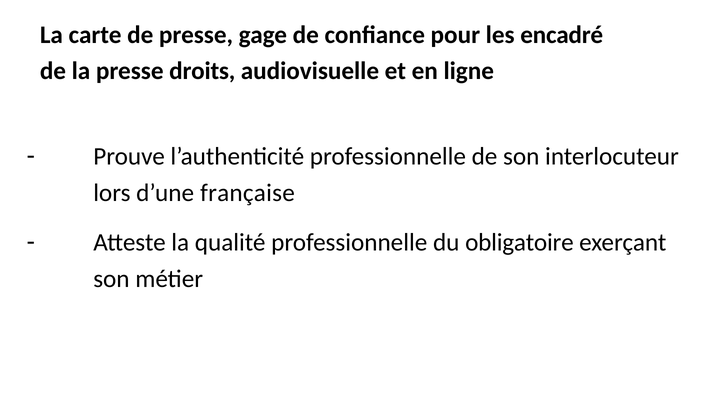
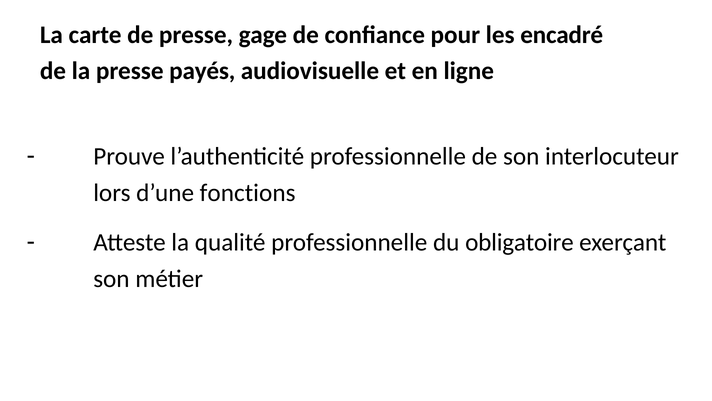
droits: droits -> payés (202, 71)
française: française -> fonctions (248, 193)
